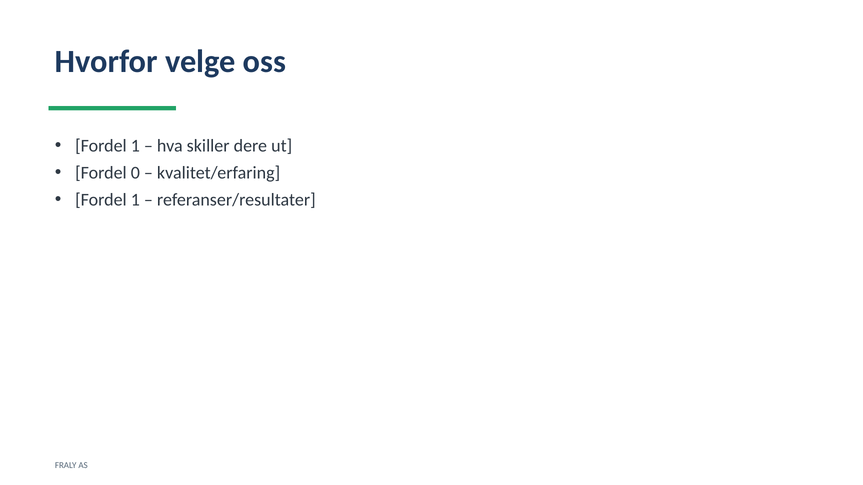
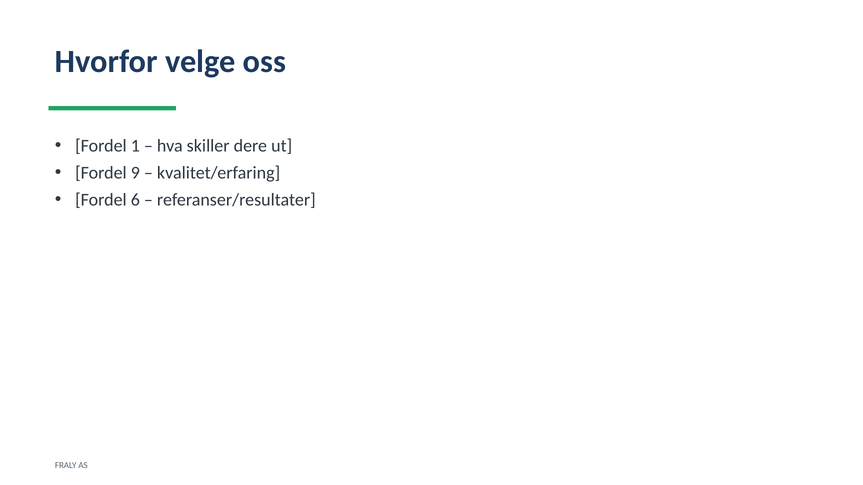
0: 0 -> 9 (135, 173)
1: 1 -> 6 (135, 200)
